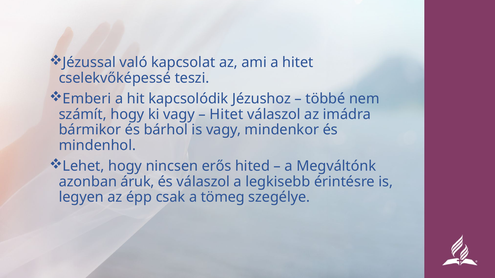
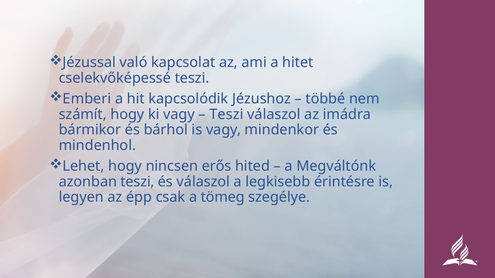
Hitet: Hitet -> Teszi (226, 114)
azonban áruk: áruk -> teszi (138, 182)
